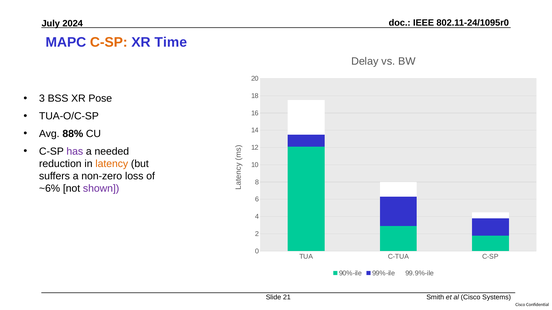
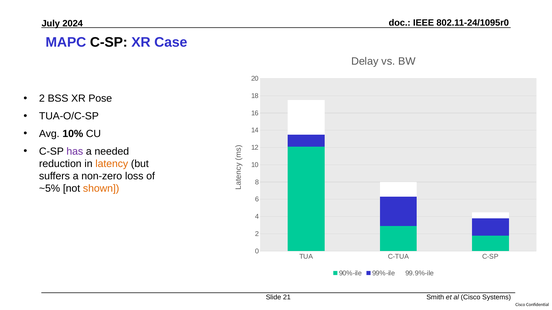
C-SP colour: orange -> black (109, 42)
Time: Time -> Case (171, 42)
3: 3 -> 2 (42, 99)
88%: 88% -> 10% (73, 134)
~6%: ~6% -> ~5% (50, 189)
shown colour: purple -> orange (101, 189)
